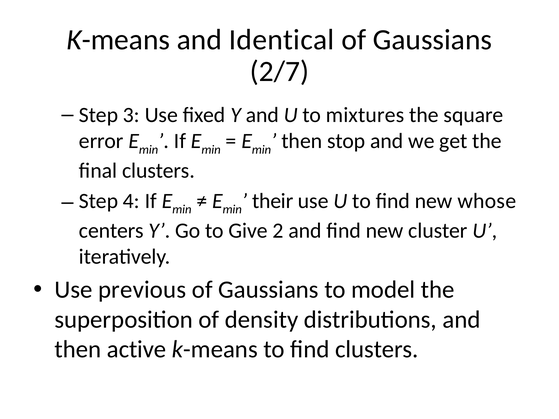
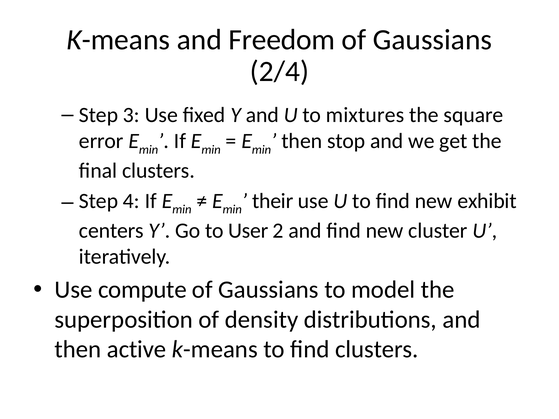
Identical: Identical -> Freedom (282, 40)
2/7: 2/7 -> 2/4 (279, 71)
whose: whose -> exhibit (487, 201)
Give: Give -> User (248, 231)
previous: previous -> compute (142, 290)
